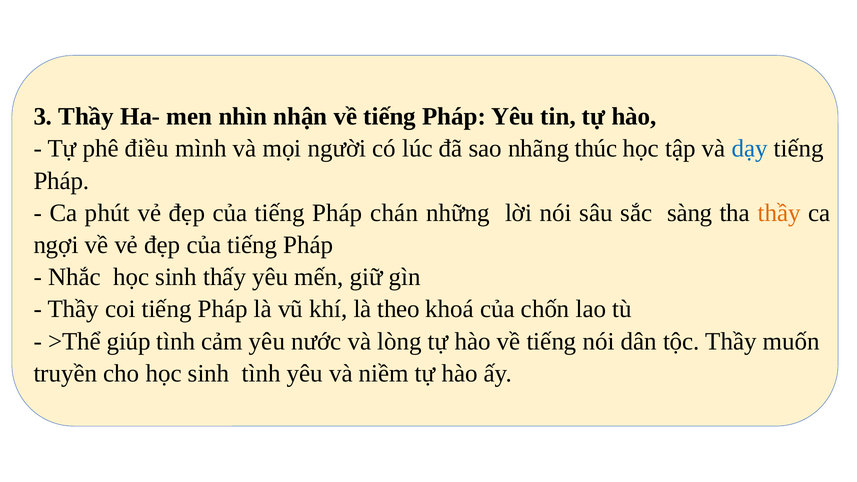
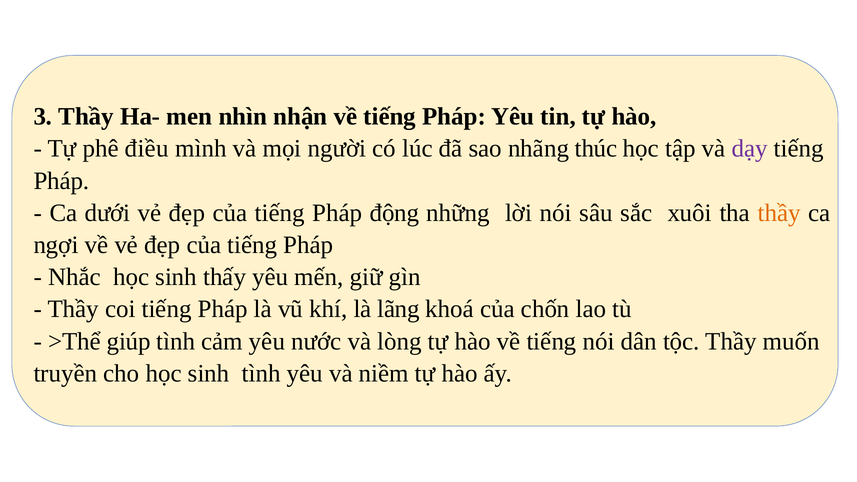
dạy colour: blue -> purple (750, 149)
phút: phút -> dưới (108, 213)
chán: chán -> động (394, 213)
sàng: sàng -> xuôi (690, 213)
theo: theo -> lãng (399, 309)
